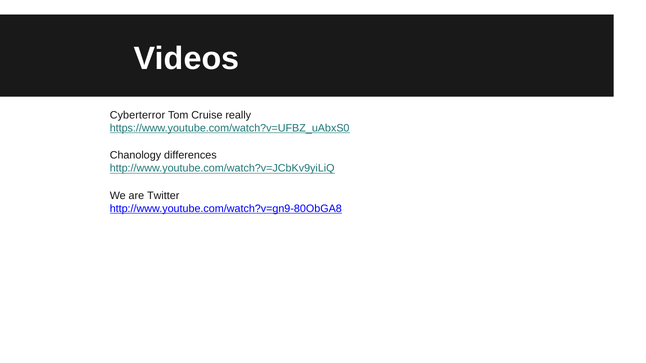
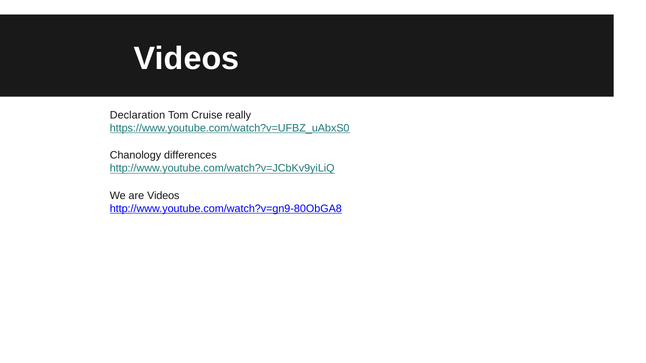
Cyberterror: Cyberterror -> Declaration (137, 115)
are Twitter: Twitter -> Videos (163, 196)
